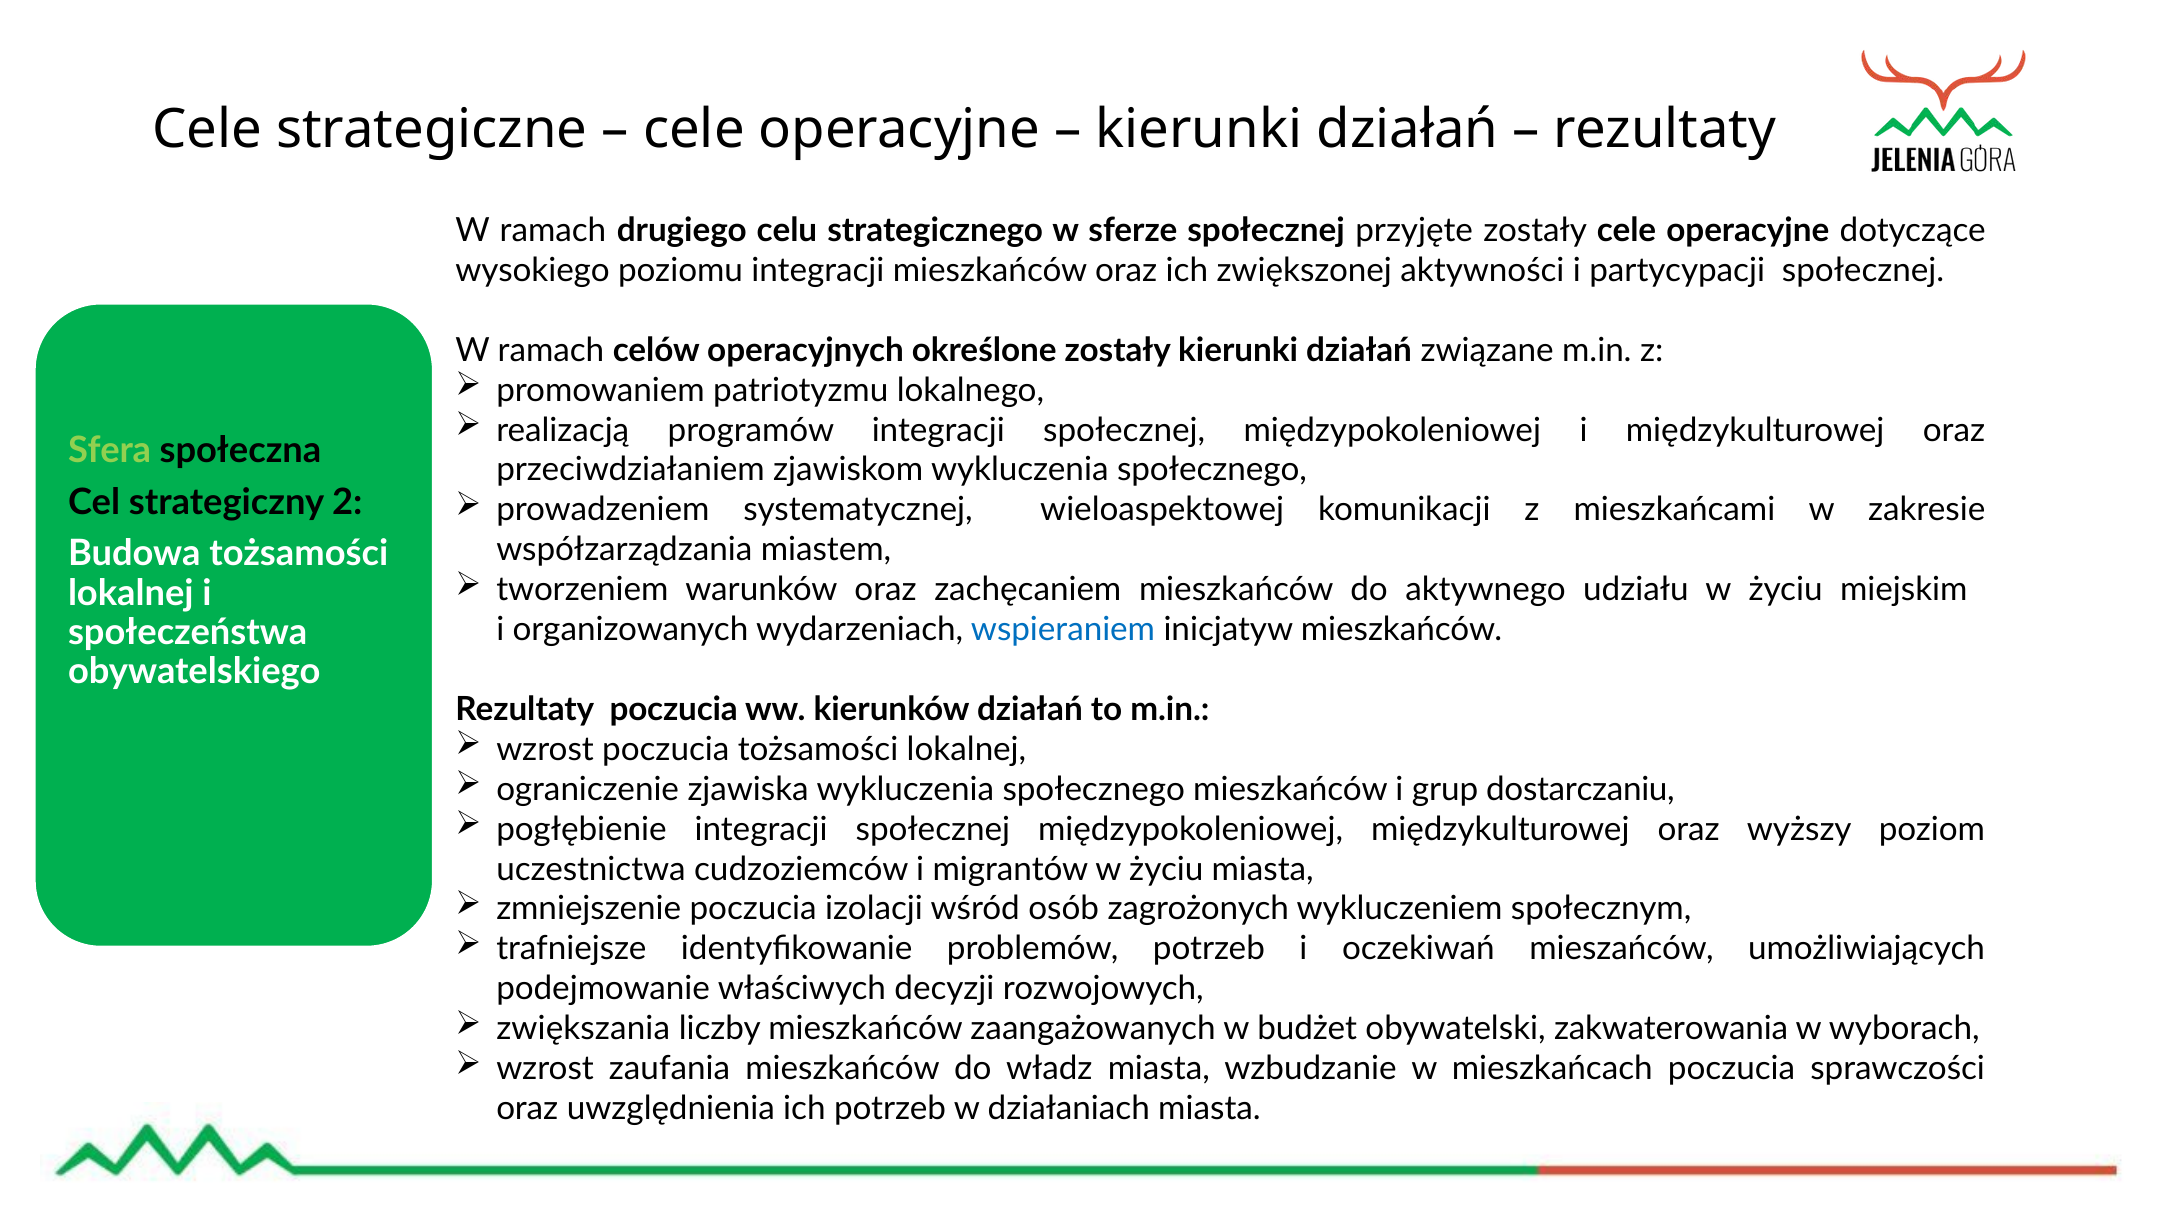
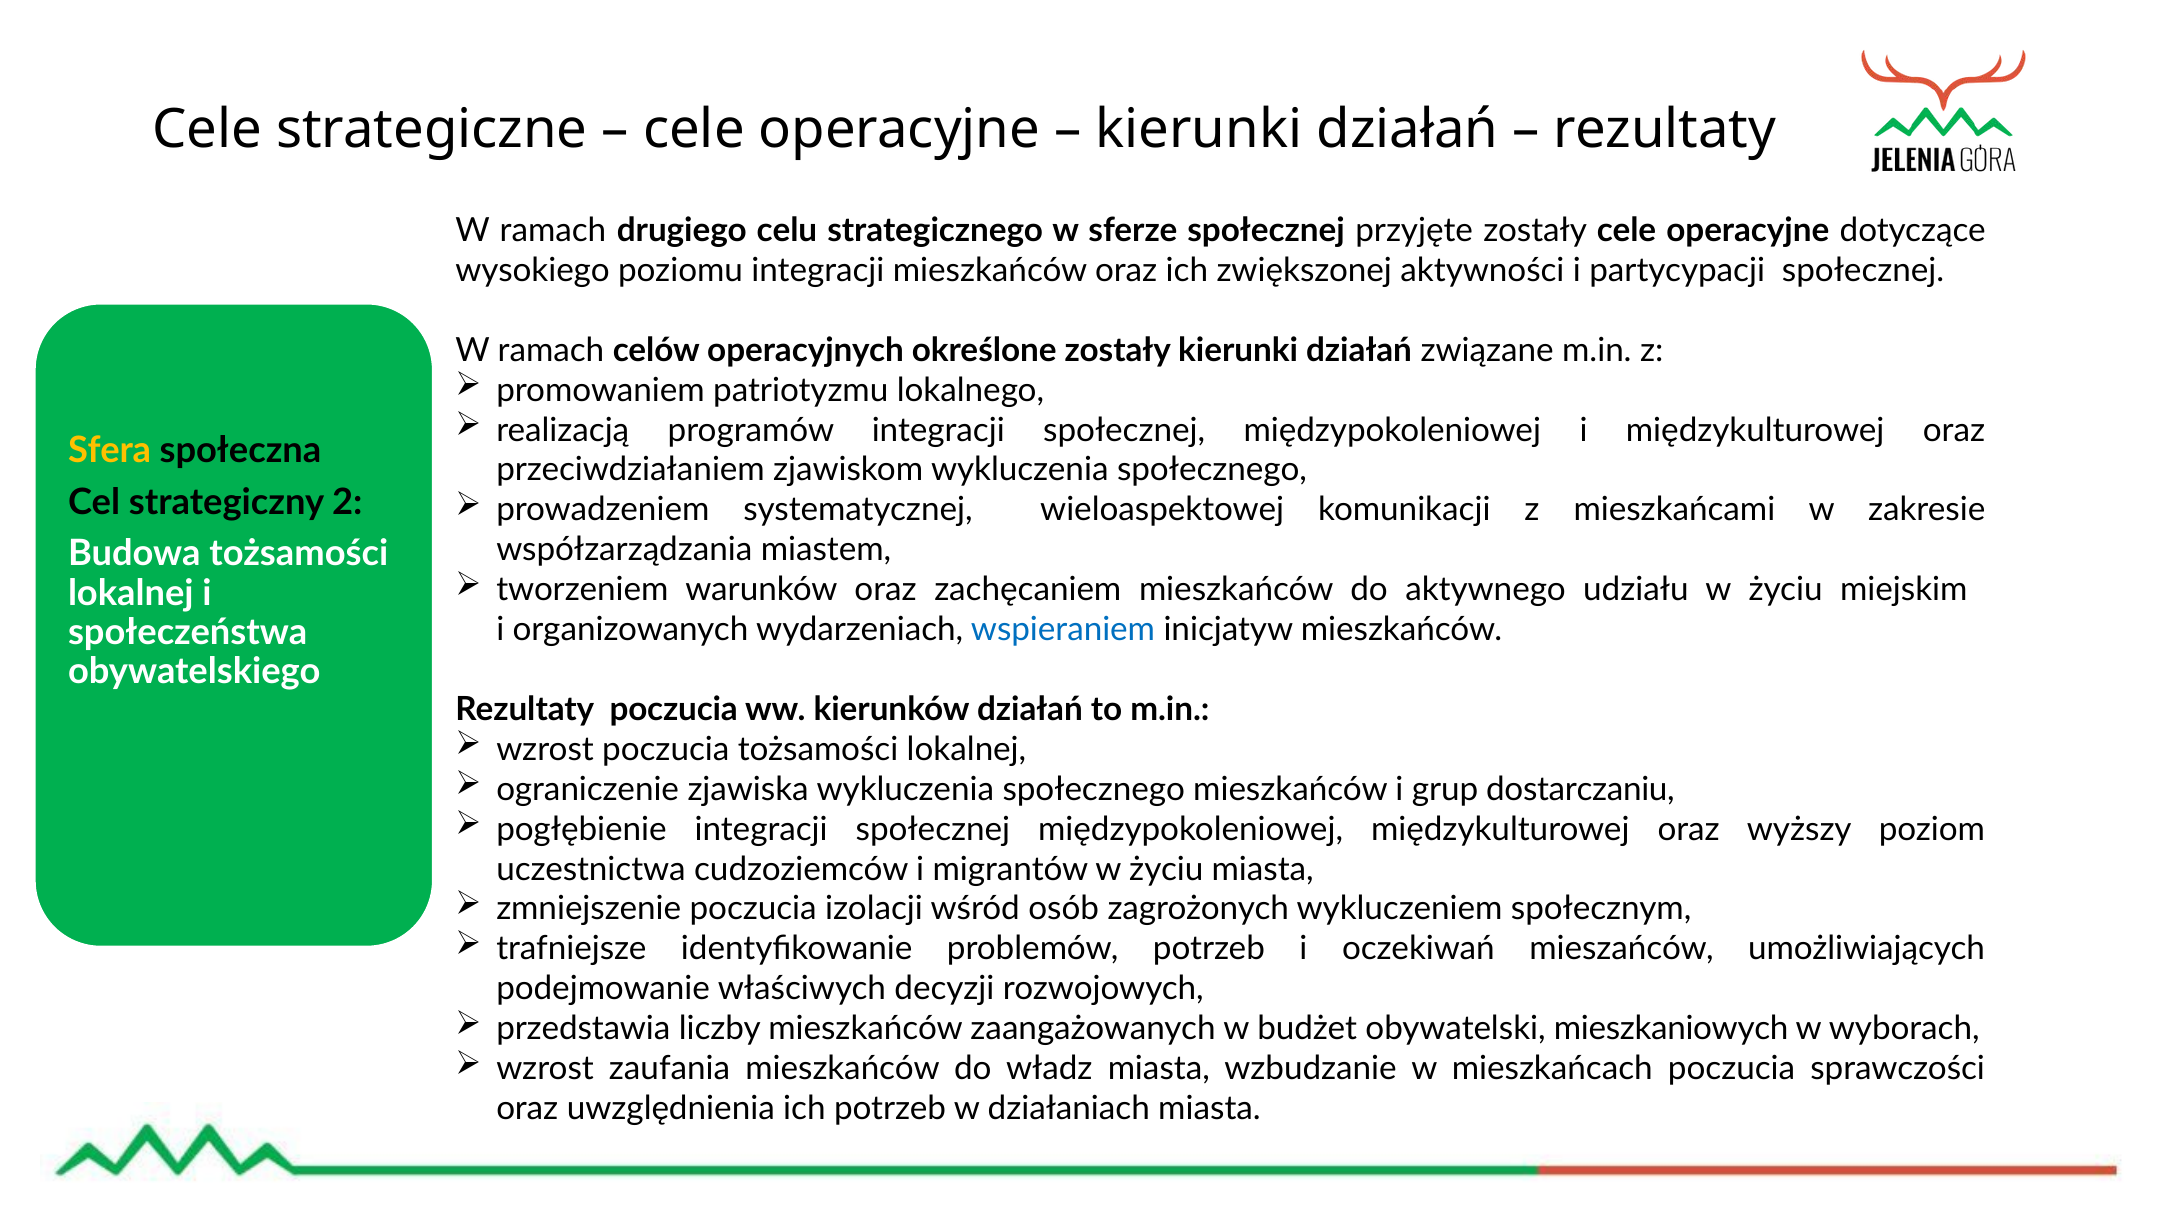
Sfera colour: light green -> yellow (110, 450)
zwiększania: zwiększania -> przedstawia (583, 1029)
zakwaterowania: zakwaterowania -> mieszkaniowych (1671, 1029)
